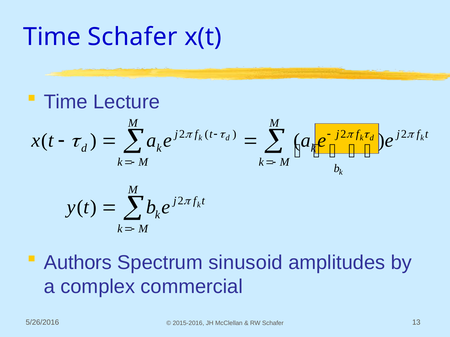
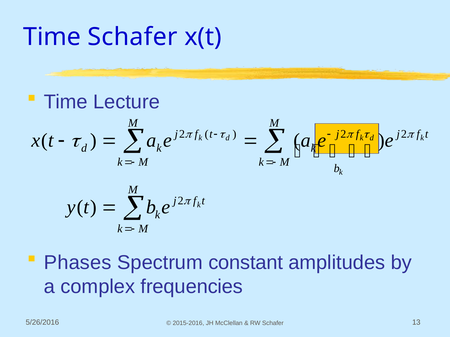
Authors: Authors -> Phases (78, 263)
sinusoid: sinusoid -> constant (246, 263)
commercial: commercial -> frequencies (192, 287)
